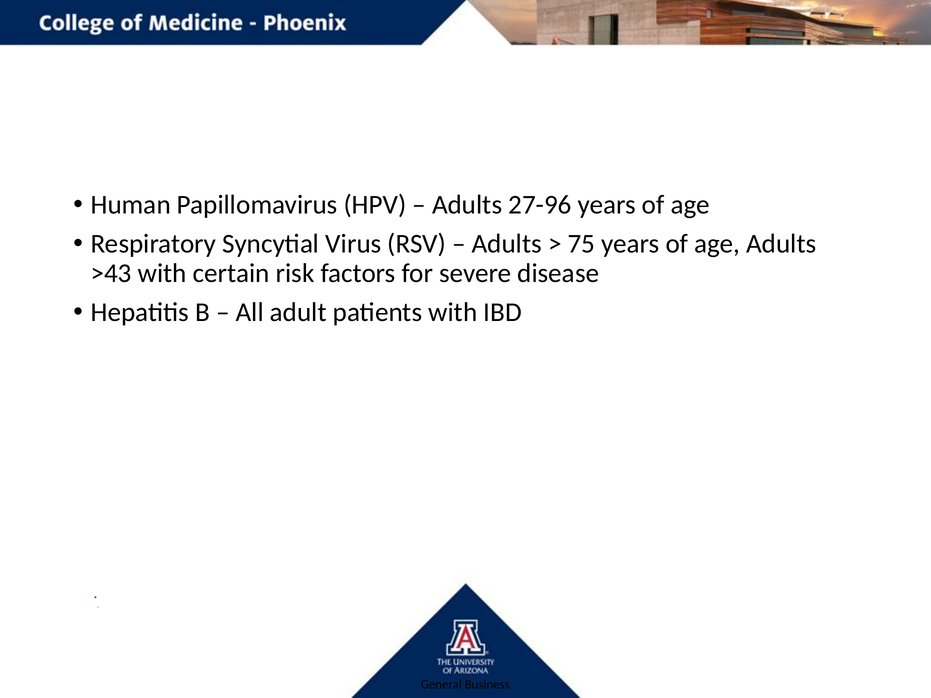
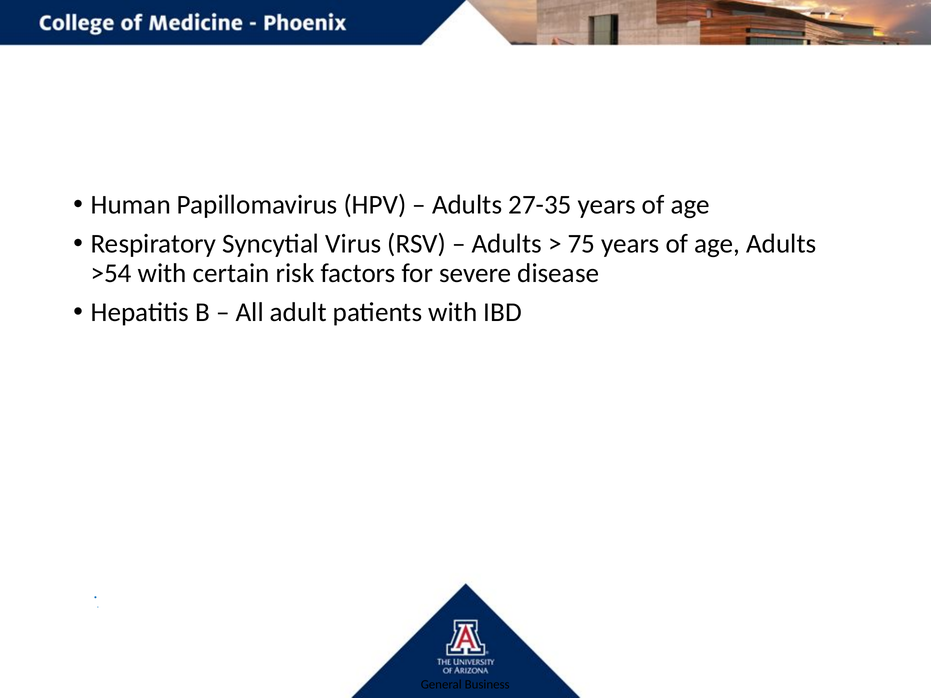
27-96: 27-96 -> 27-35 (540, 205)
>43: >43 -> >54 (111, 273)
